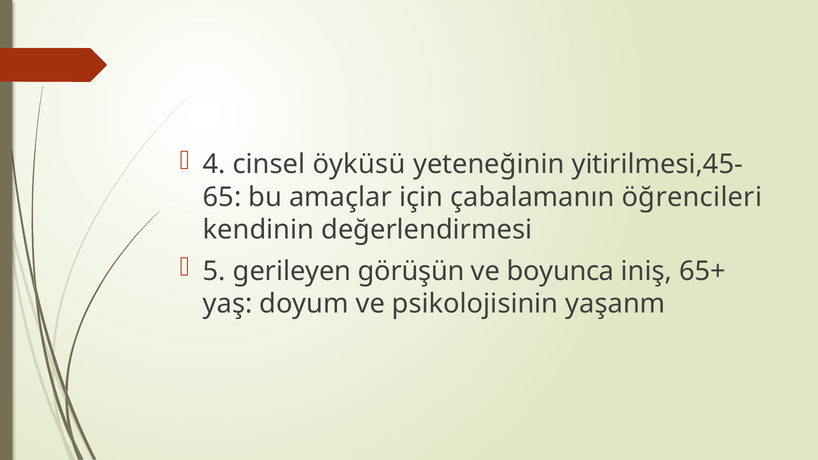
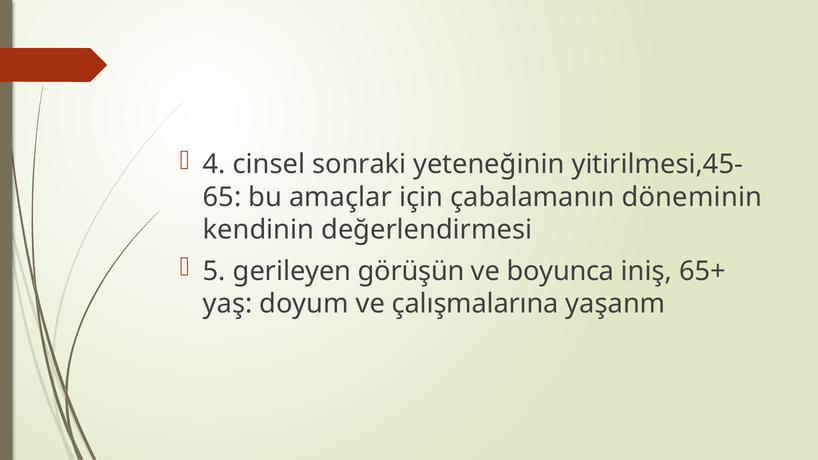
öyküsü: öyküsü -> sonraki (359, 165)
öğrencileri: öğrencileri -> döneminin (692, 197)
psikolojisinin: psikolojisinin -> çalışmalarına (475, 304)
